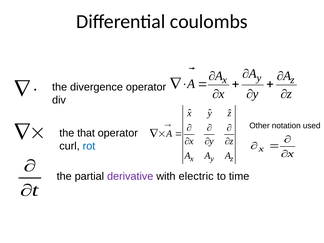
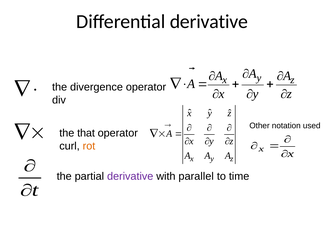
Differential coulombs: coulombs -> derivative (209, 22)
rot colour: blue -> orange (89, 146)
electric: electric -> parallel (196, 176)
